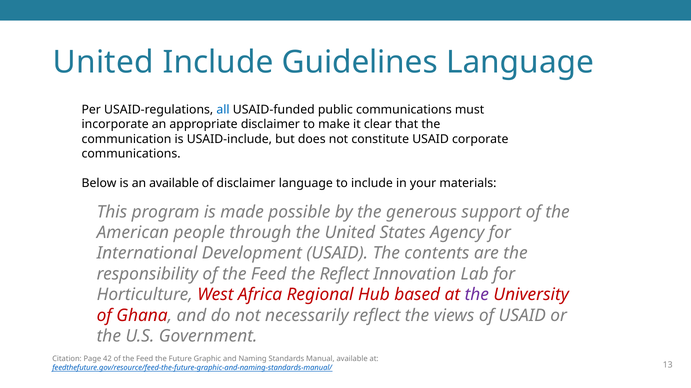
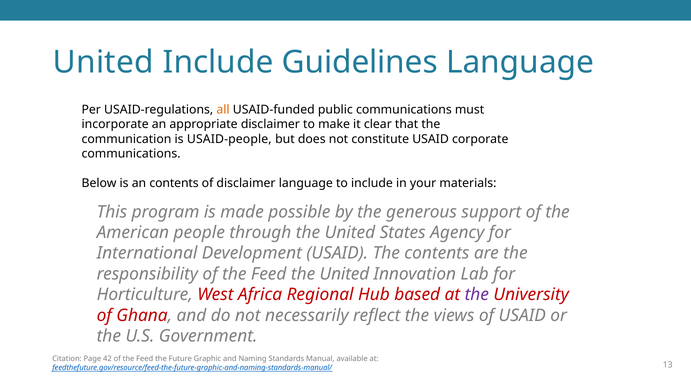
all colour: blue -> orange (223, 110)
USAID-include: USAID-include -> USAID-people (229, 139)
an available: available -> contents (174, 183)
Feed the Reflect: Reflect -> United (344, 274)
